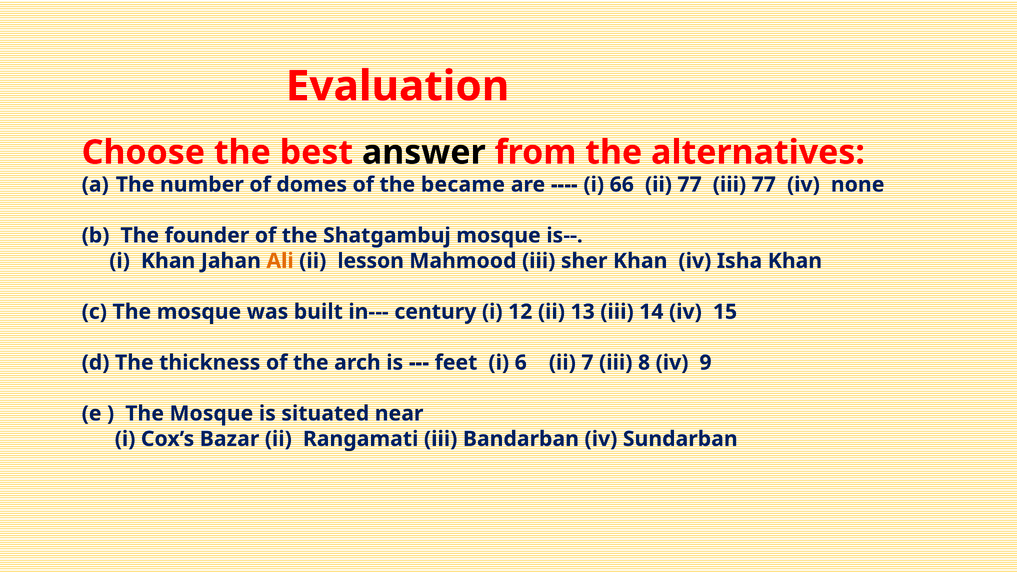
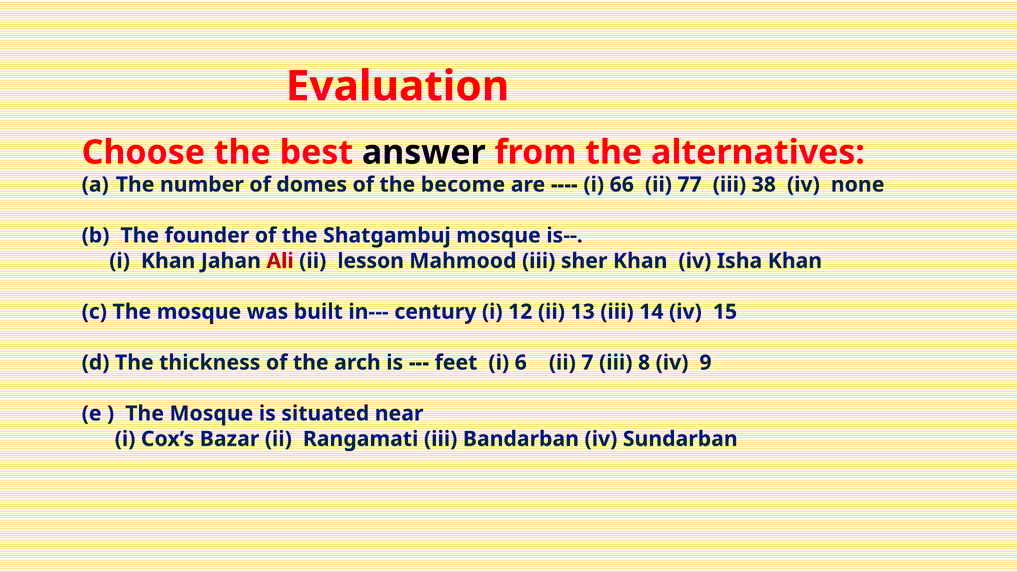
became: became -> become (463, 185)
iii 77: 77 -> 38 (764, 185)
Ali colour: orange -> red (280, 261)
